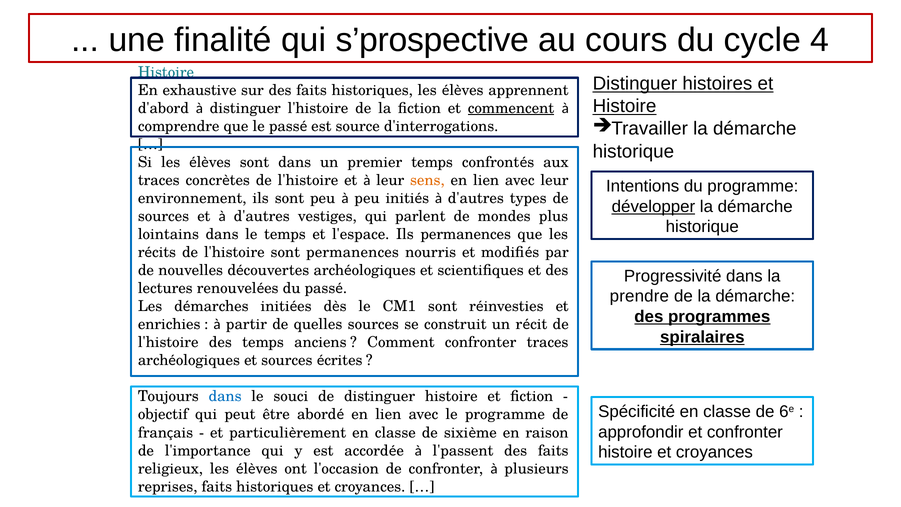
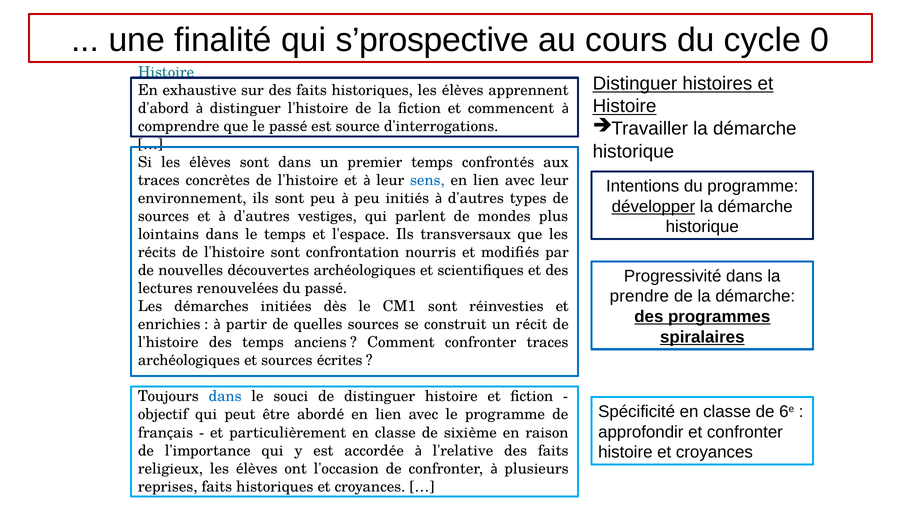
4: 4 -> 0 (820, 40)
commencent underline: present -> none (511, 108)
sens colour: orange -> blue (427, 180)
Ils permanences: permanences -> transversaux (466, 234)
sont permanences: permanences -> confrontation (353, 252)
l'passent: l'passent -> l'relative (463, 450)
